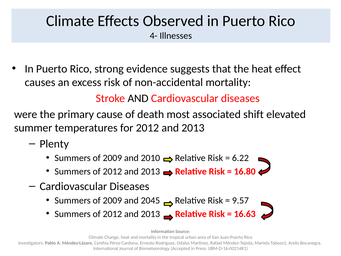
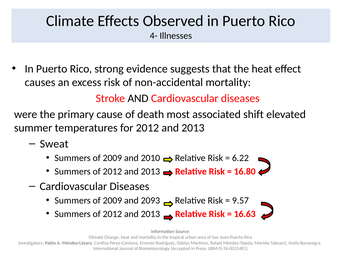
Plenty: Plenty -> Sweat (54, 144)
2045: 2045 -> 2093 (150, 200)
